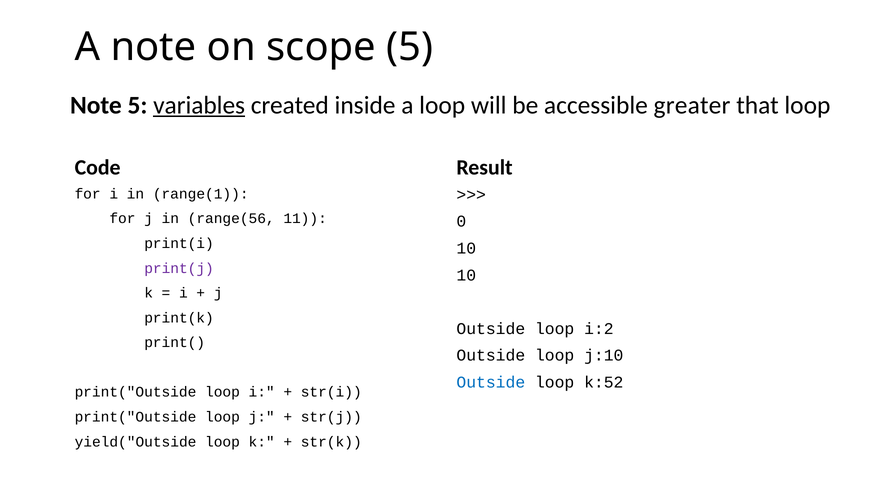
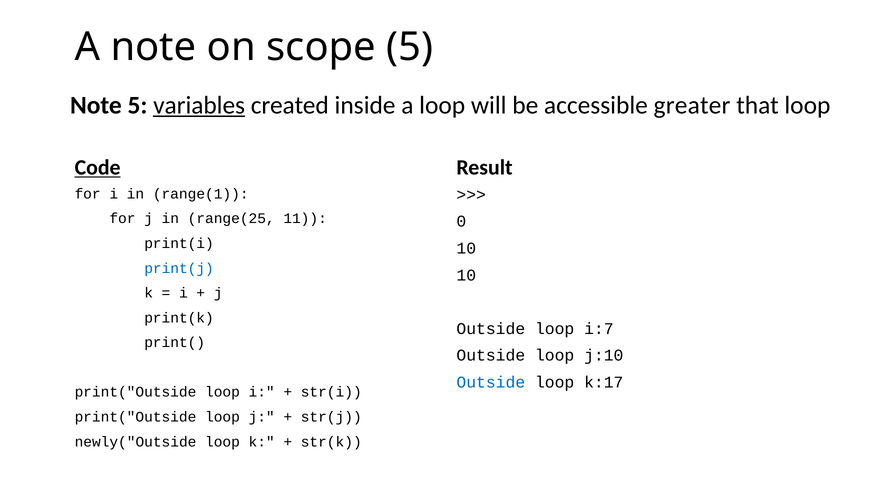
Code underline: none -> present (98, 168)
range(56: range(56 -> range(25 (231, 219)
print(j colour: purple -> blue (179, 268)
i:2: i:2 -> i:7 (599, 329)
k:52: k:52 -> k:17 (604, 382)
yield("Outside: yield("Outside -> newly("Outside (136, 442)
